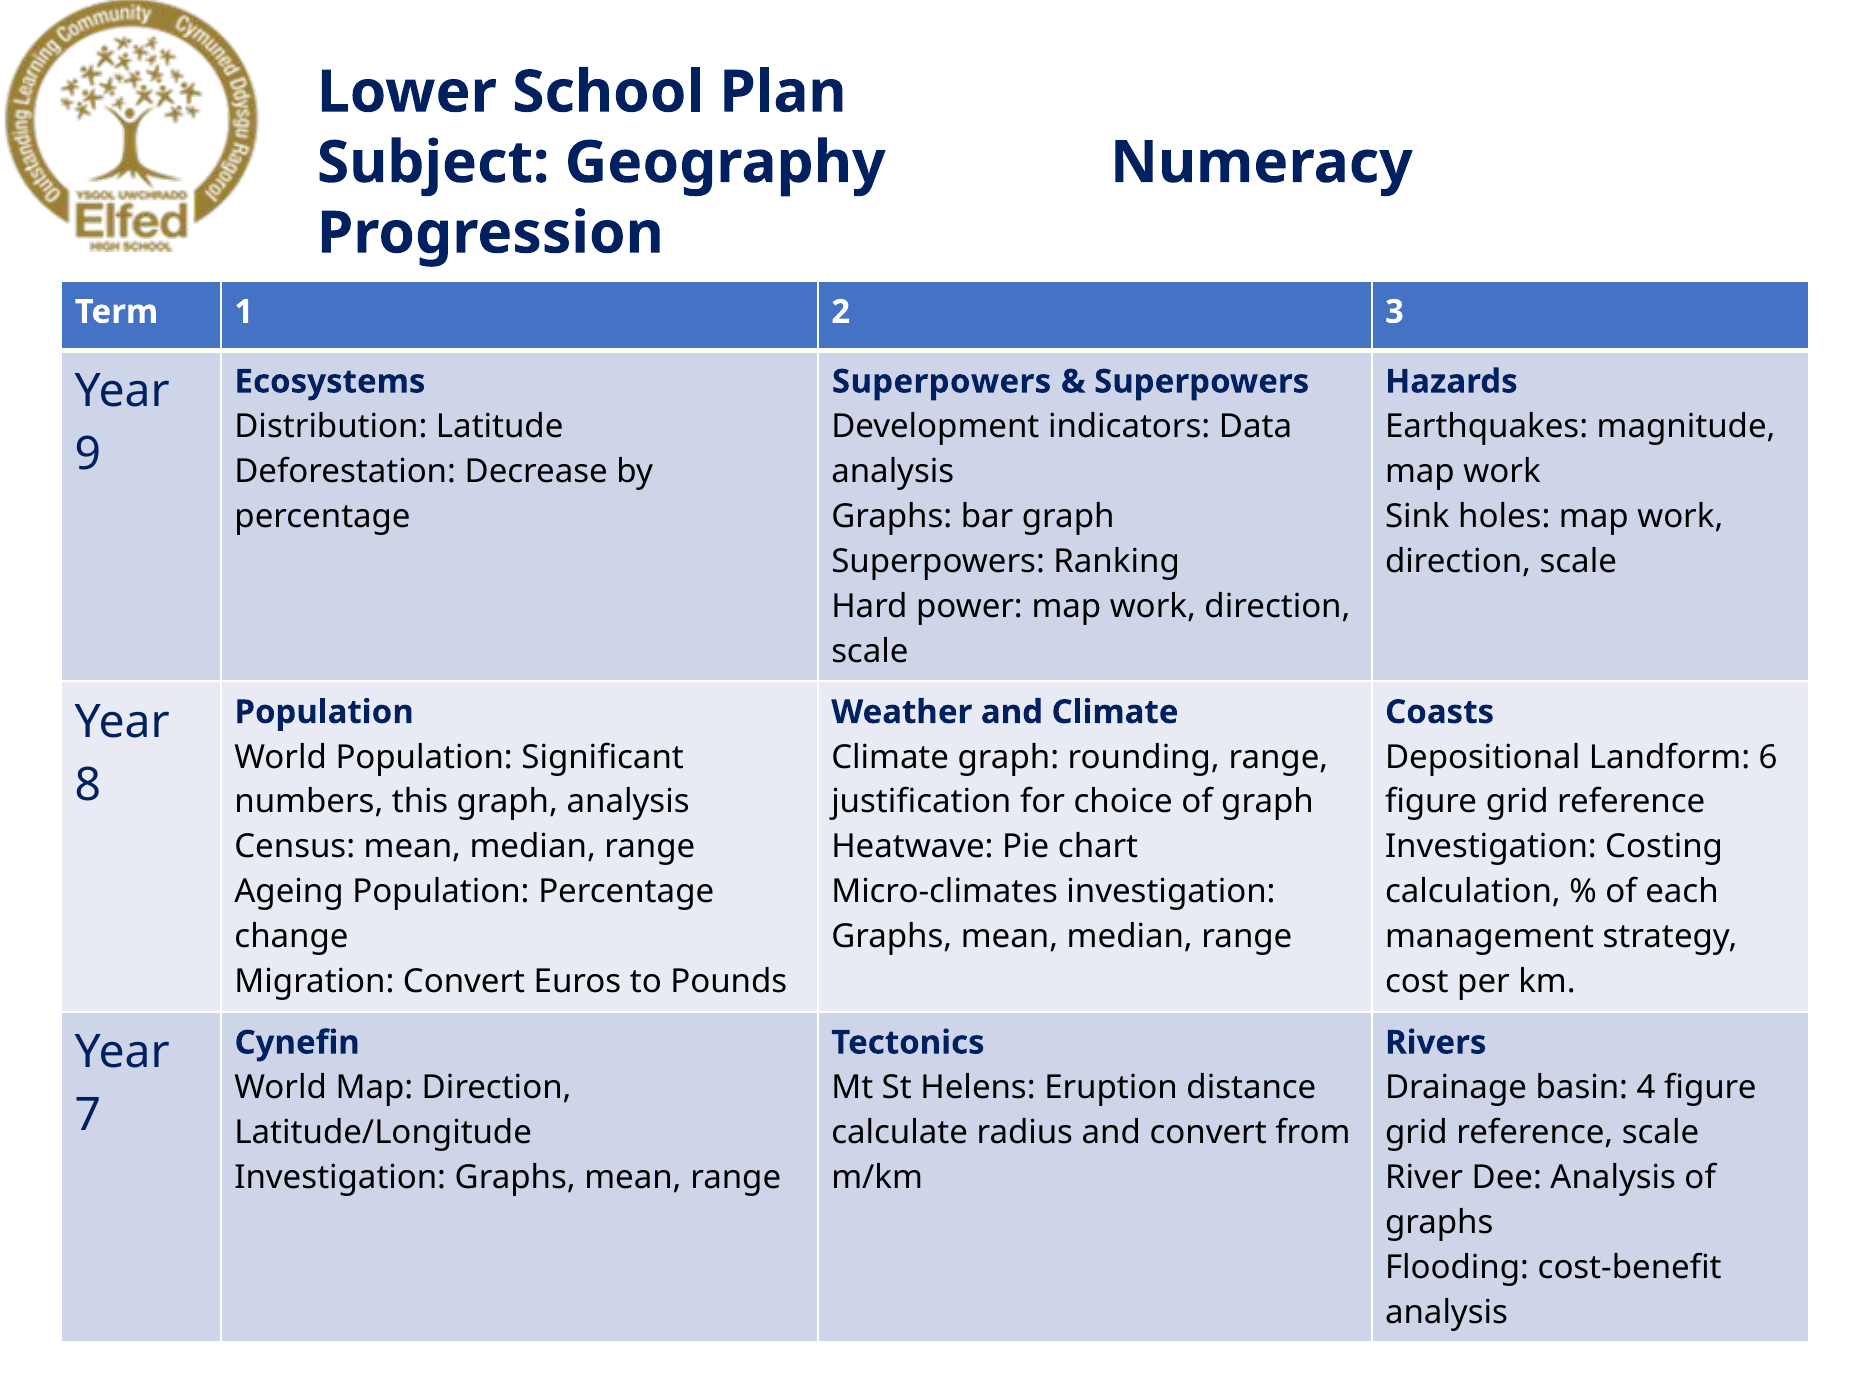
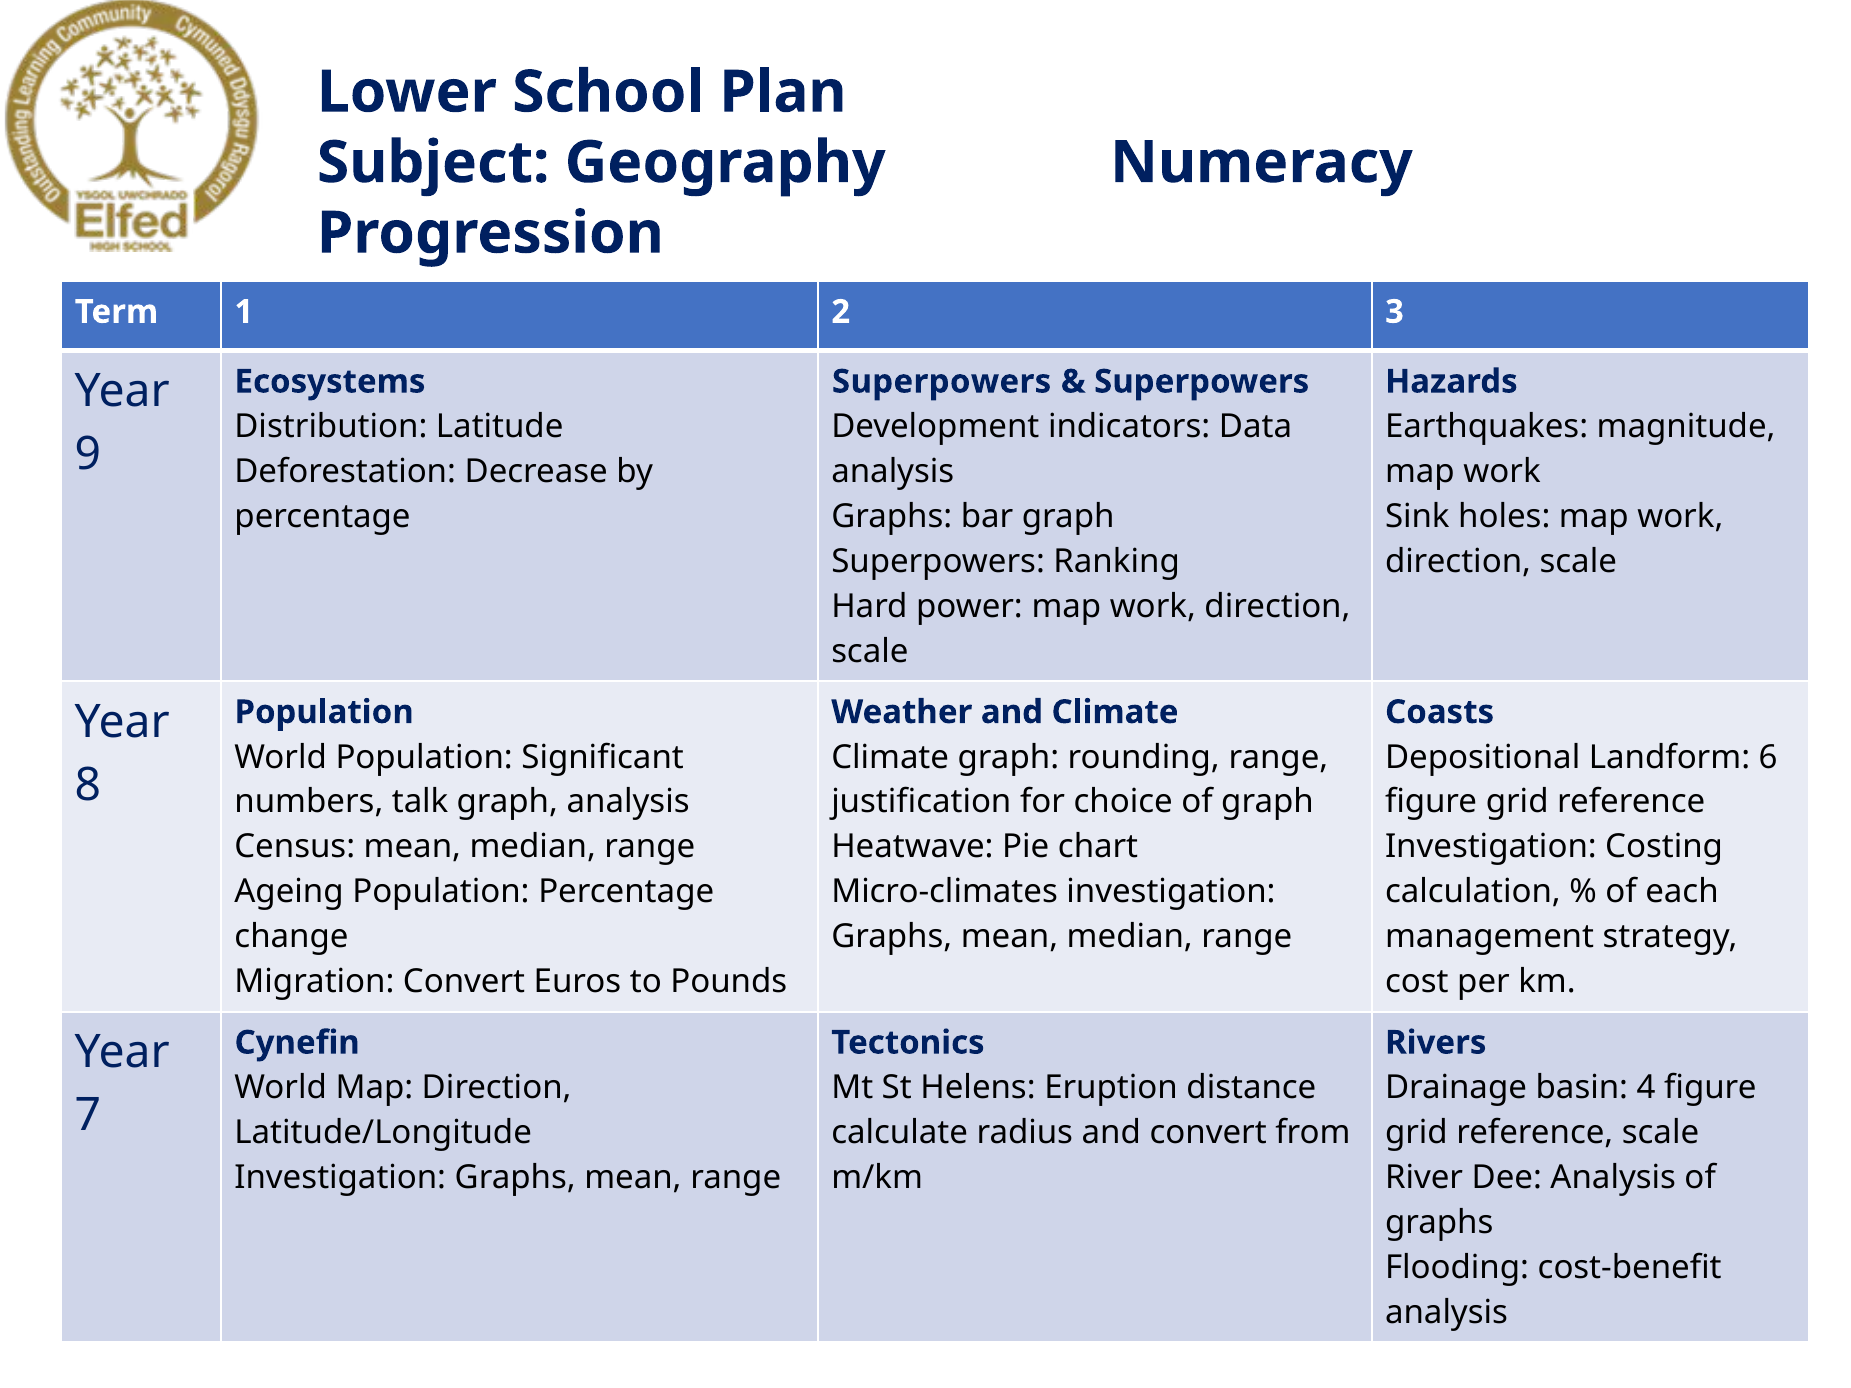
this: this -> talk (420, 802)
